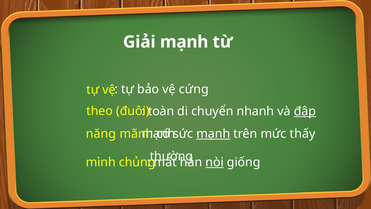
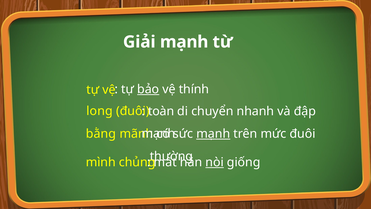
bảo underline: none -> present (148, 89)
cứng: cứng -> thính (194, 89)
theo: theo -> long (100, 111)
đập underline: present -> none (305, 111)
năng: năng -> bằng (101, 134)
mức thấy: thấy -> đuôi (303, 134)
